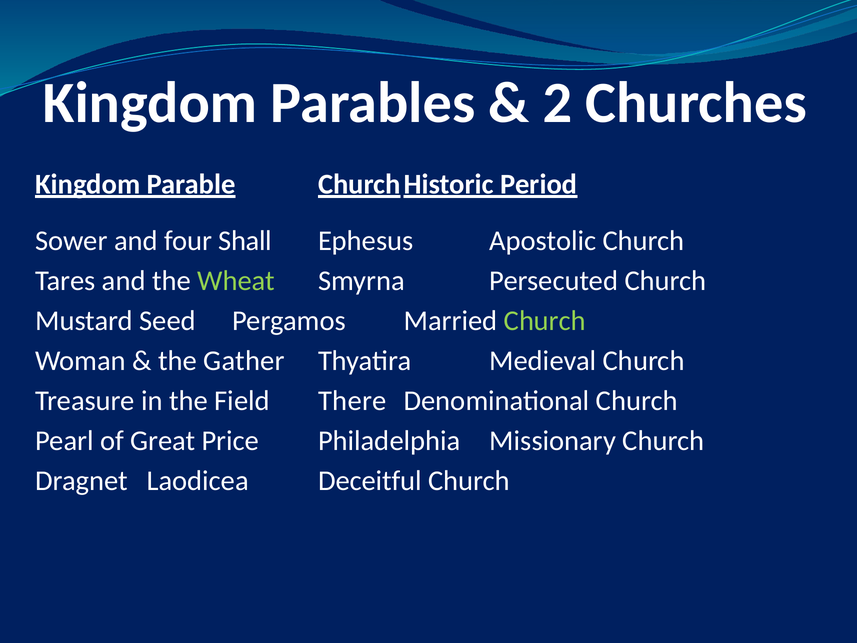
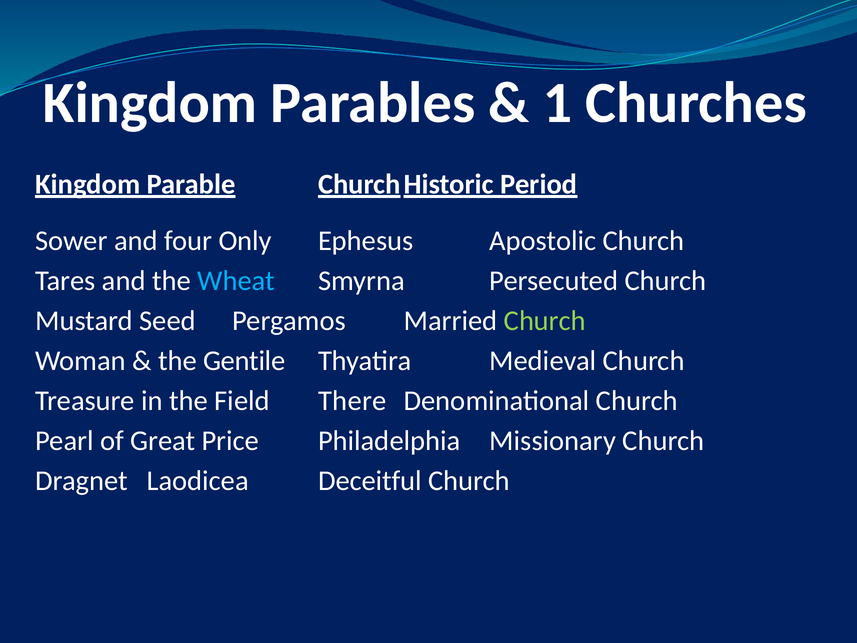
2: 2 -> 1 (557, 103)
Shall: Shall -> Only (245, 241)
Wheat colour: light green -> light blue (236, 281)
Gather: Gather -> Gentile (244, 361)
